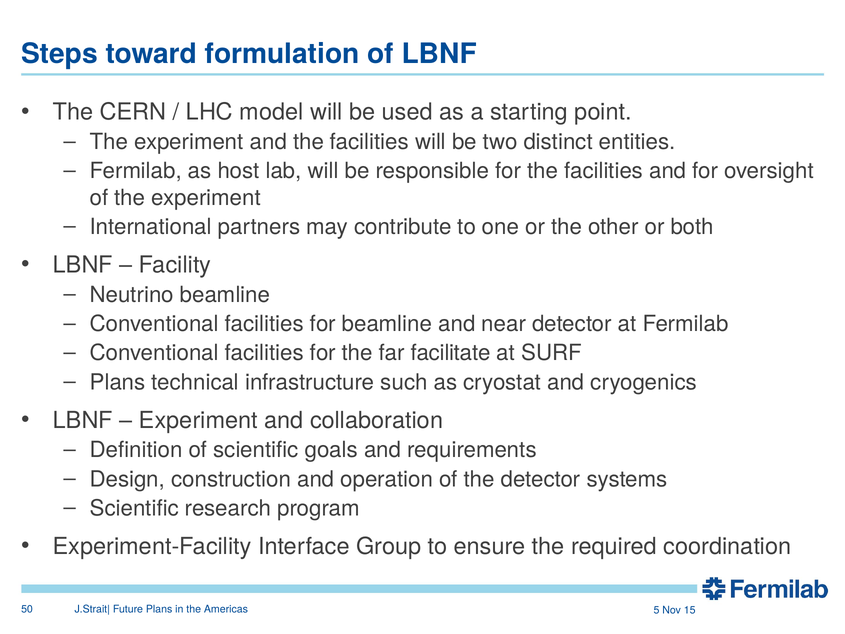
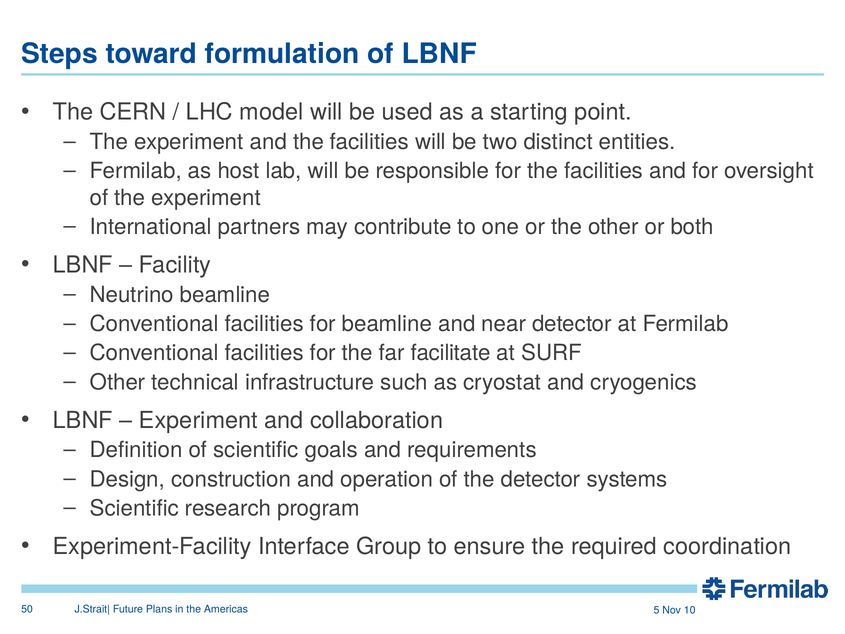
Plans: Plans -> Other (118, 382)
15: 15 -> 10 (690, 610)
